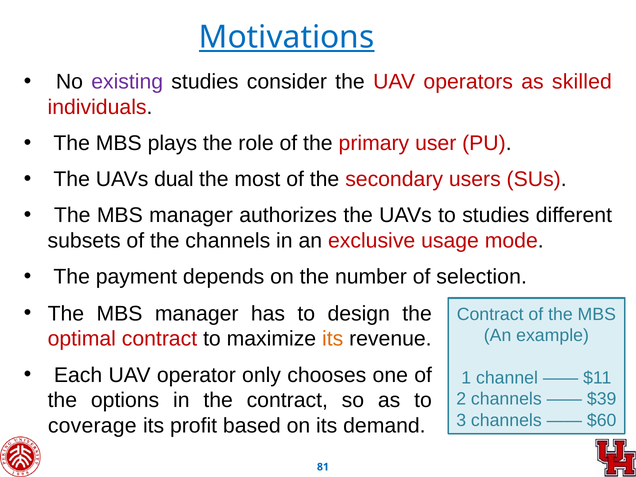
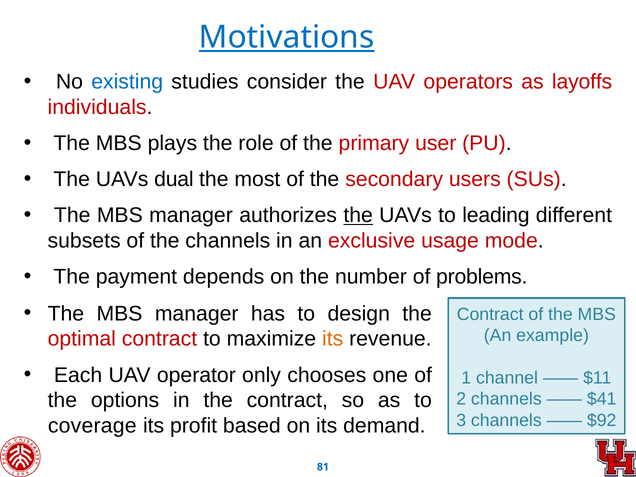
existing colour: purple -> blue (127, 82)
skilled: skilled -> layoffs (582, 82)
the underline: none -> present (358, 215)
to studies: studies -> leading (496, 215)
selection: selection -> problems (482, 277)
$39: $39 -> $41 (602, 399)
$60: $60 -> $92 (602, 420)
